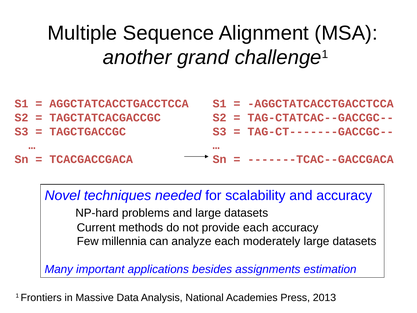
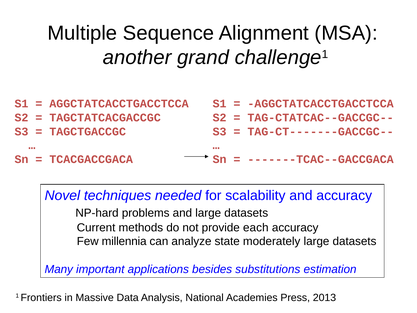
analyze each: each -> state (227, 241)
assignments: assignments -> substitutions (268, 269)
